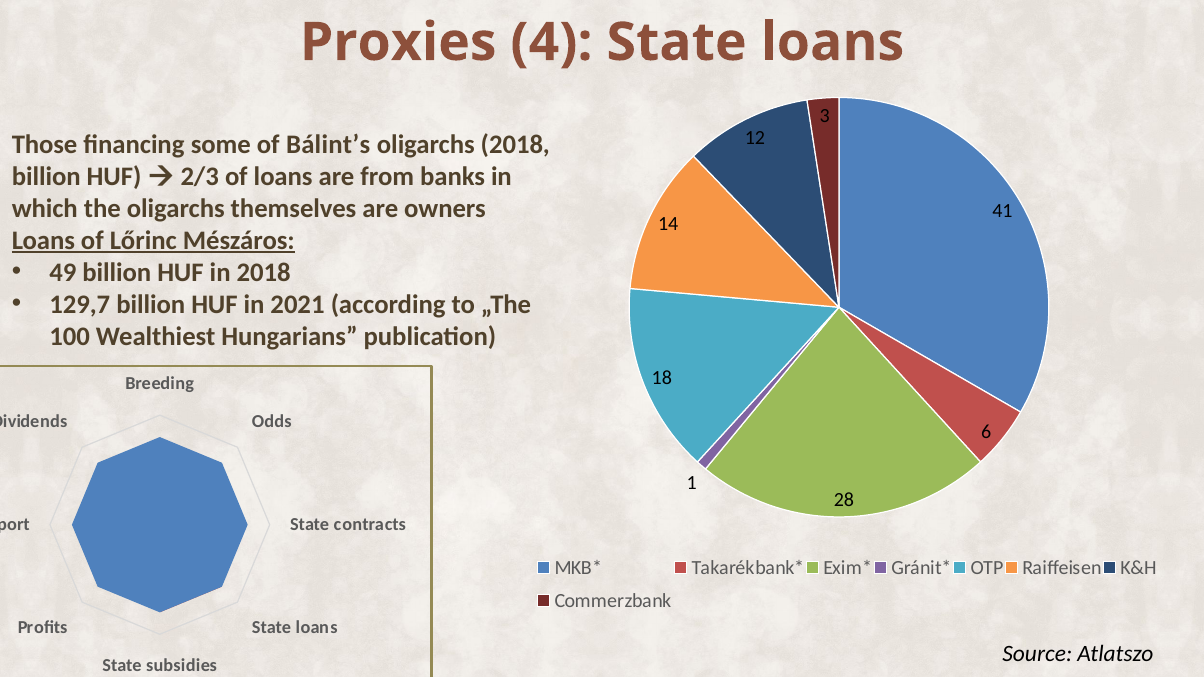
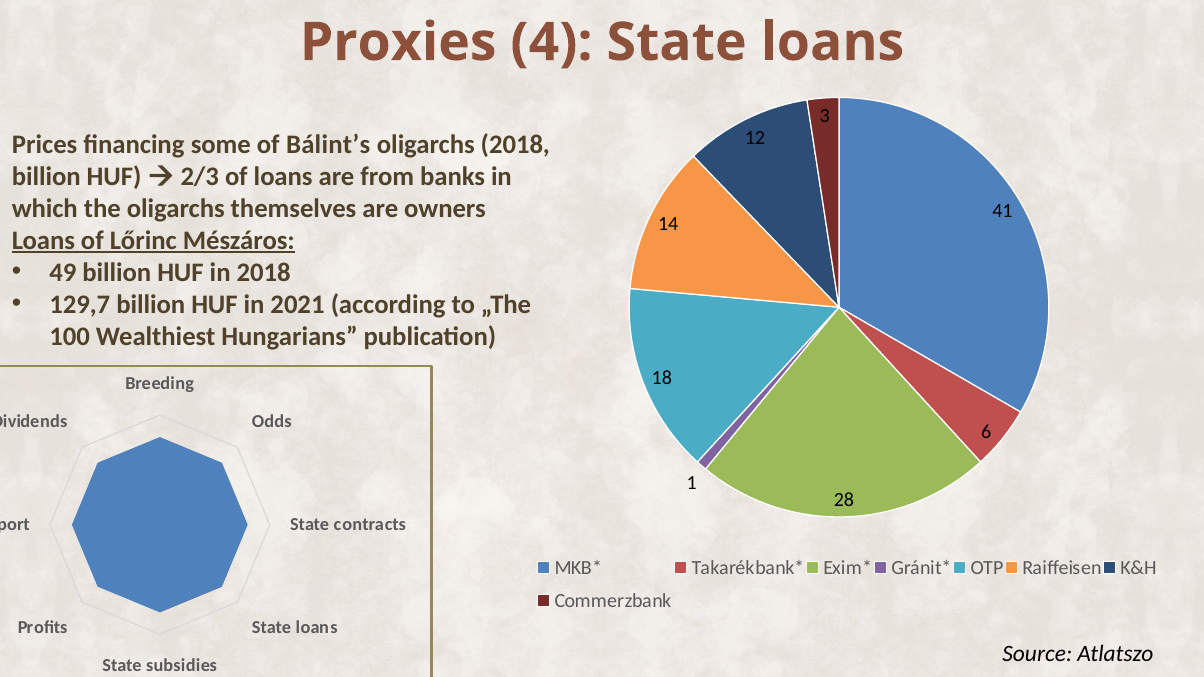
Those: Those -> Prices (45, 144)
